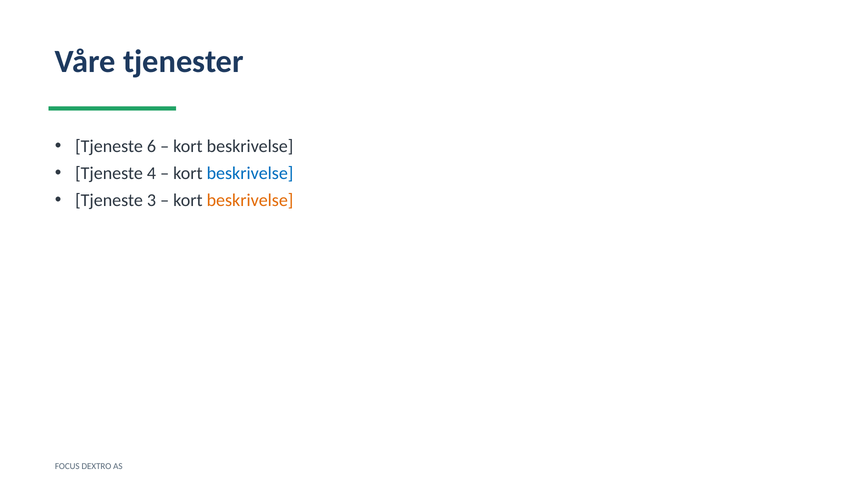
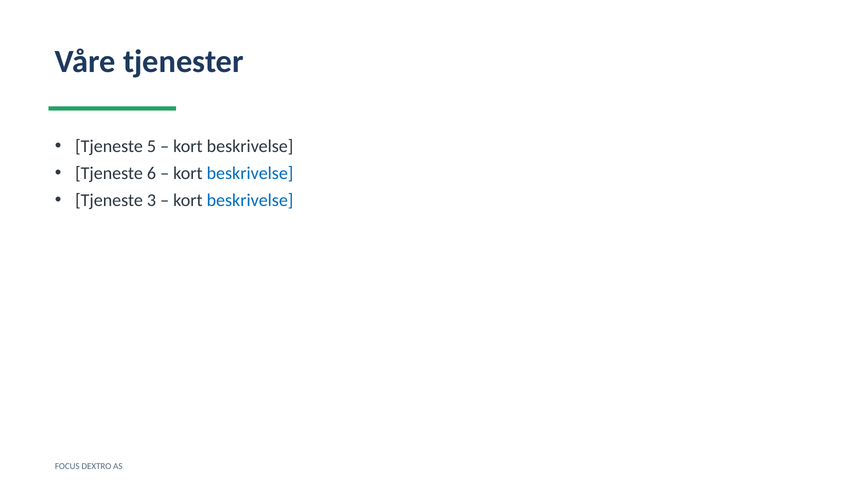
6: 6 -> 5 (151, 146)
4: 4 -> 6 (151, 173)
beskrivelse colour: orange -> blue (250, 200)
